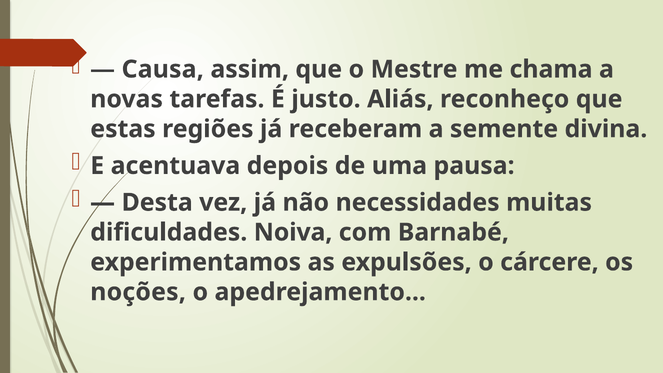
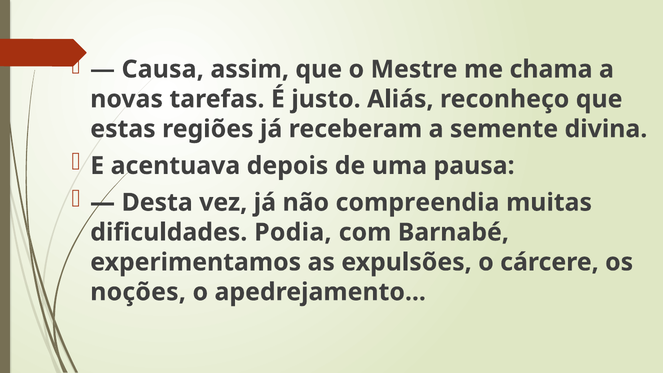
necessidades: necessidades -> compreendia (418, 202)
Noiva: Noiva -> Podia (293, 232)
